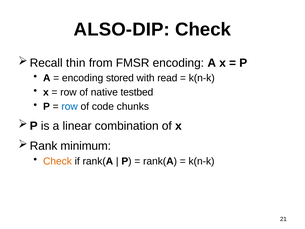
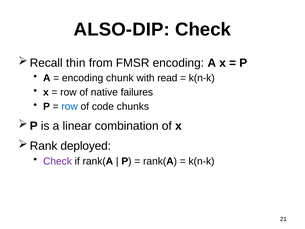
stored: stored -> chunk (120, 78)
testbed: testbed -> failures (137, 92)
minimum: minimum -> deployed (86, 146)
Check colour: orange -> purple (57, 161)
